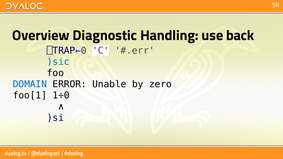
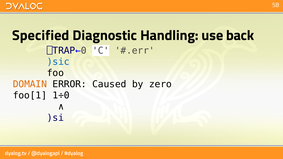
Overview: Overview -> Specified (41, 35)
DOMAIN colour: blue -> orange (30, 84)
Unable: Unable -> Caused (109, 84)
